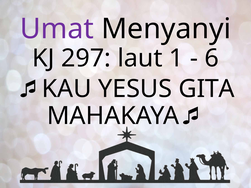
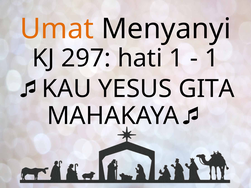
Umat colour: purple -> orange (57, 29)
laut: laut -> hati (140, 58)
6: 6 -> 1 (212, 58)
